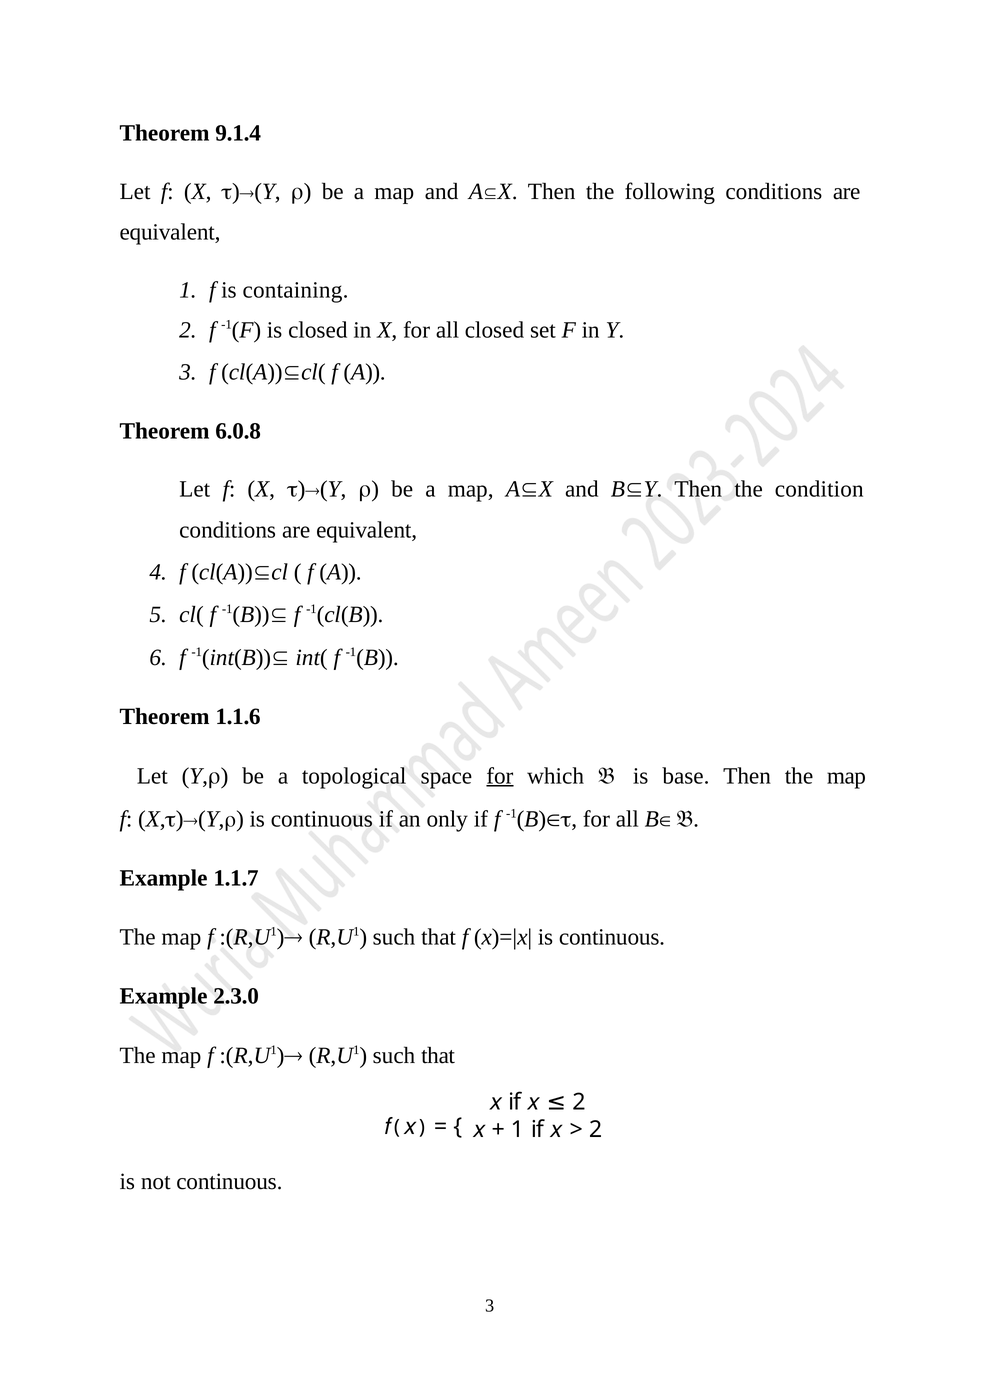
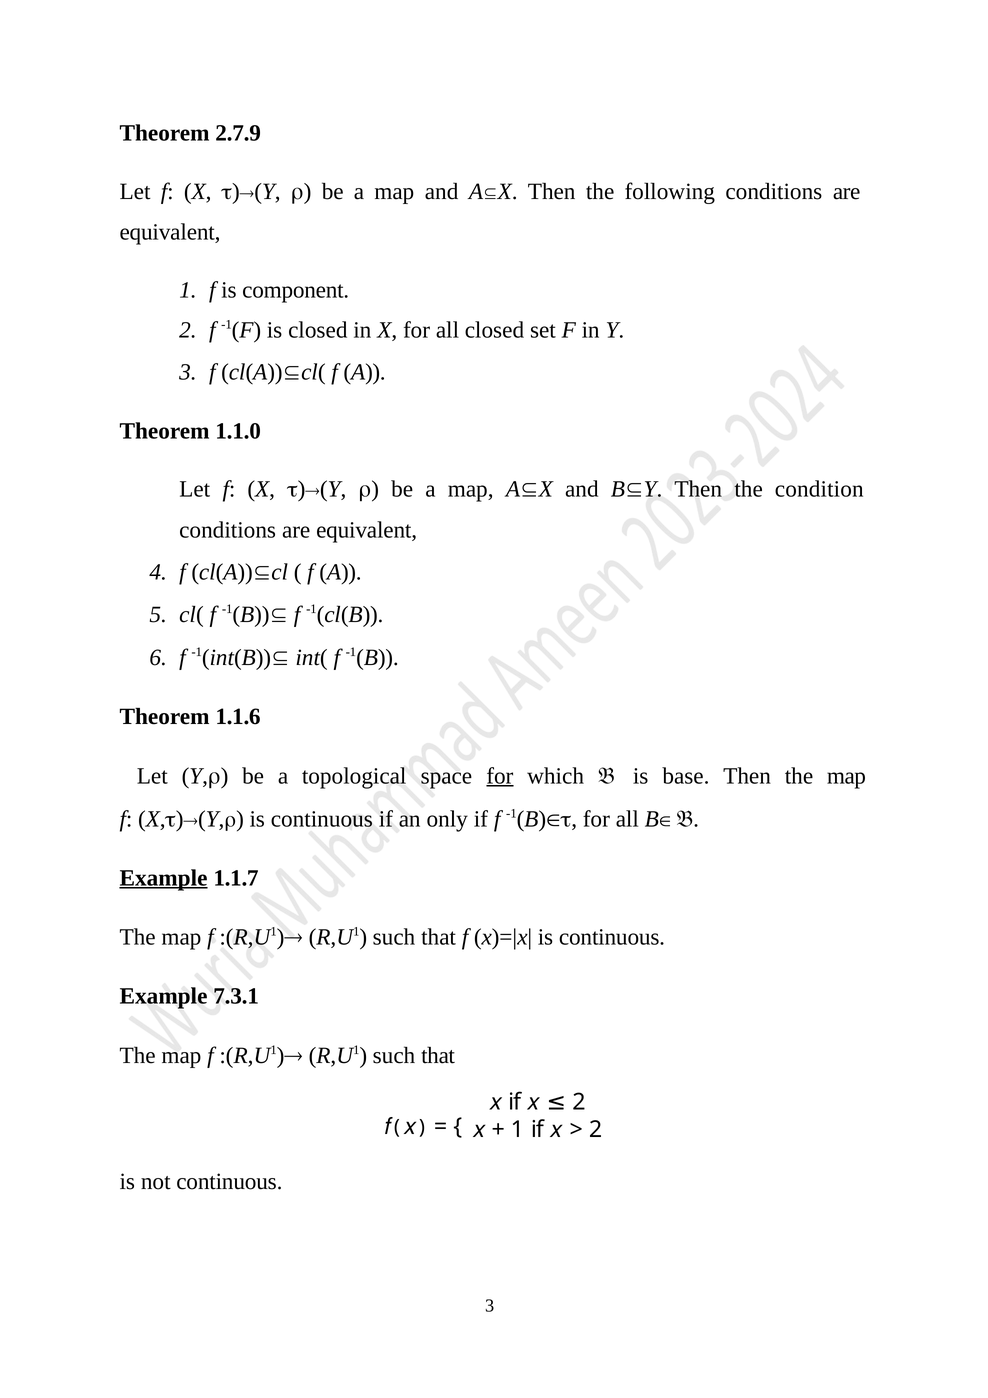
9.1.4: 9.1.4 -> 2.7.9 (238, 133)
containing: containing -> component (296, 290)
6.0.8: 6.0.8 -> 1.1.0 (238, 431)
Example underline: none -> present (164, 878)
2.3.0: 2.3.0 -> 7.3.1 (236, 996)
